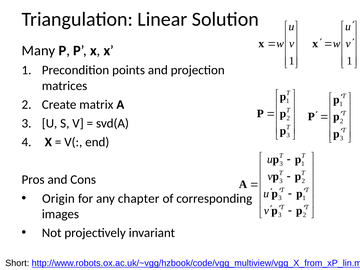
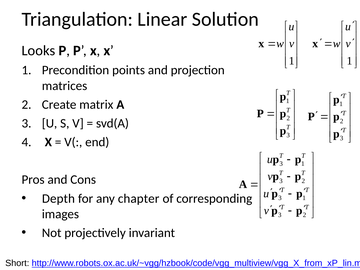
Many: Many -> Looks (38, 51)
Origin: Origin -> Depth (58, 198)
